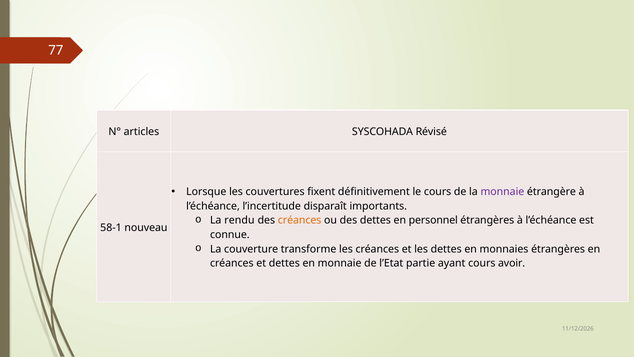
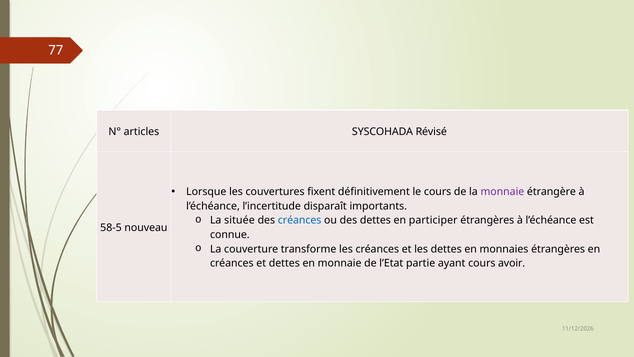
rendu: rendu -> située (239, 220)
créances colour: orange -> blue (300, 220)
personnel: personnel -> participer (433, 220)
58-1: 58-1 -> 58-5 (111, 227)
